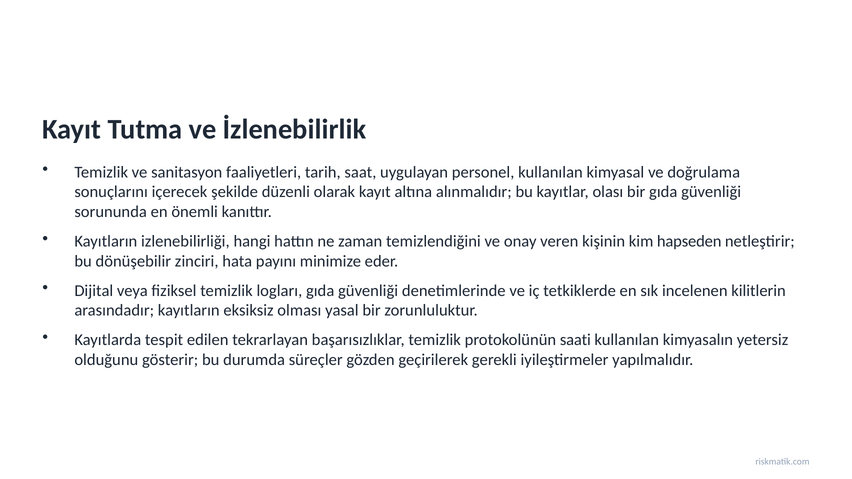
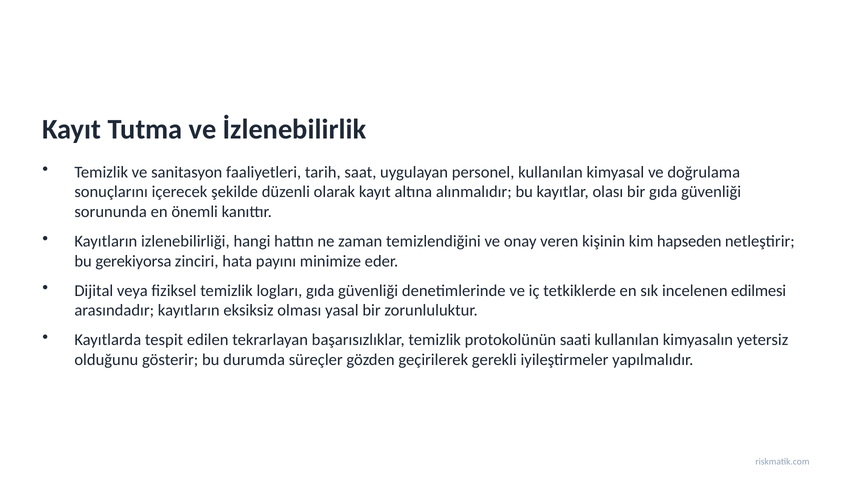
dönüşebilir: dönüşebilir -> gerekiyorsa (133, 261)
kilitlerin: kilitlerin -> edilmesi (759, 291)
